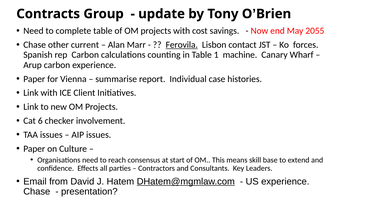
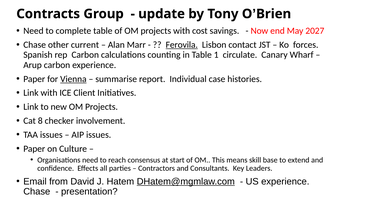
2055: 2055 -> 2027 (315, 31)
machine: machine -> circulate (240, 55)
Vienna underline: none -> present (73, 79)
6: 6 -> 8 (40, 121)
